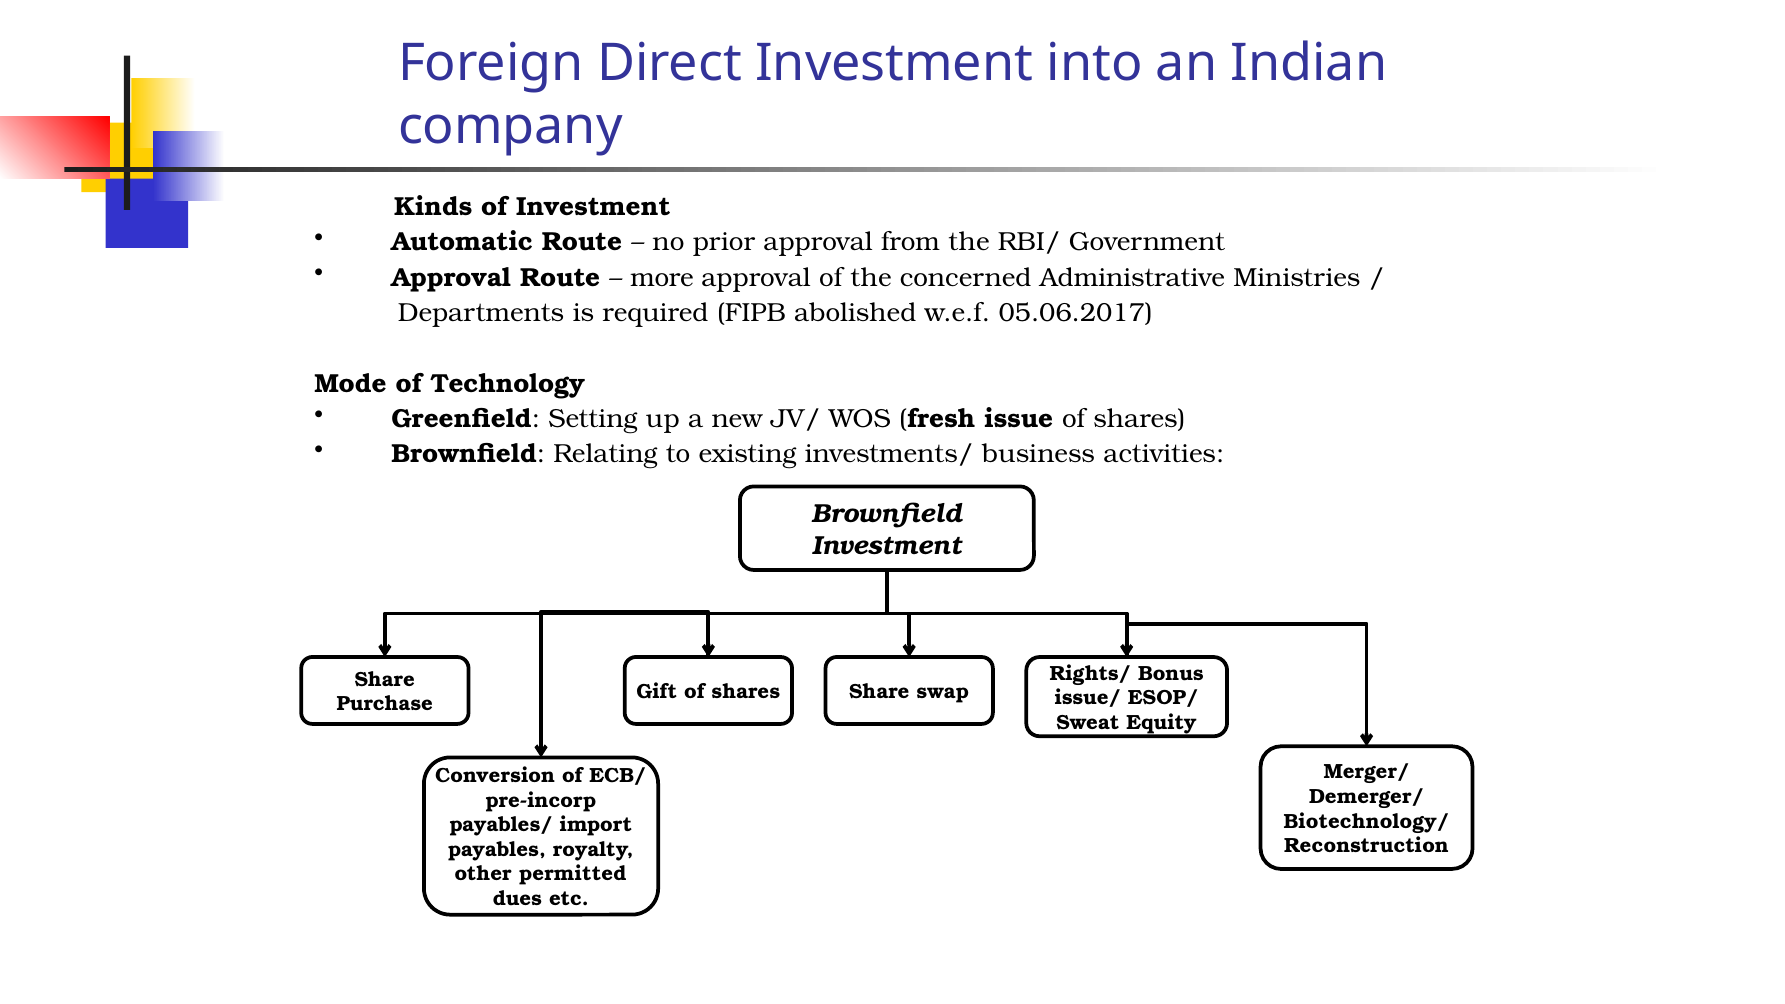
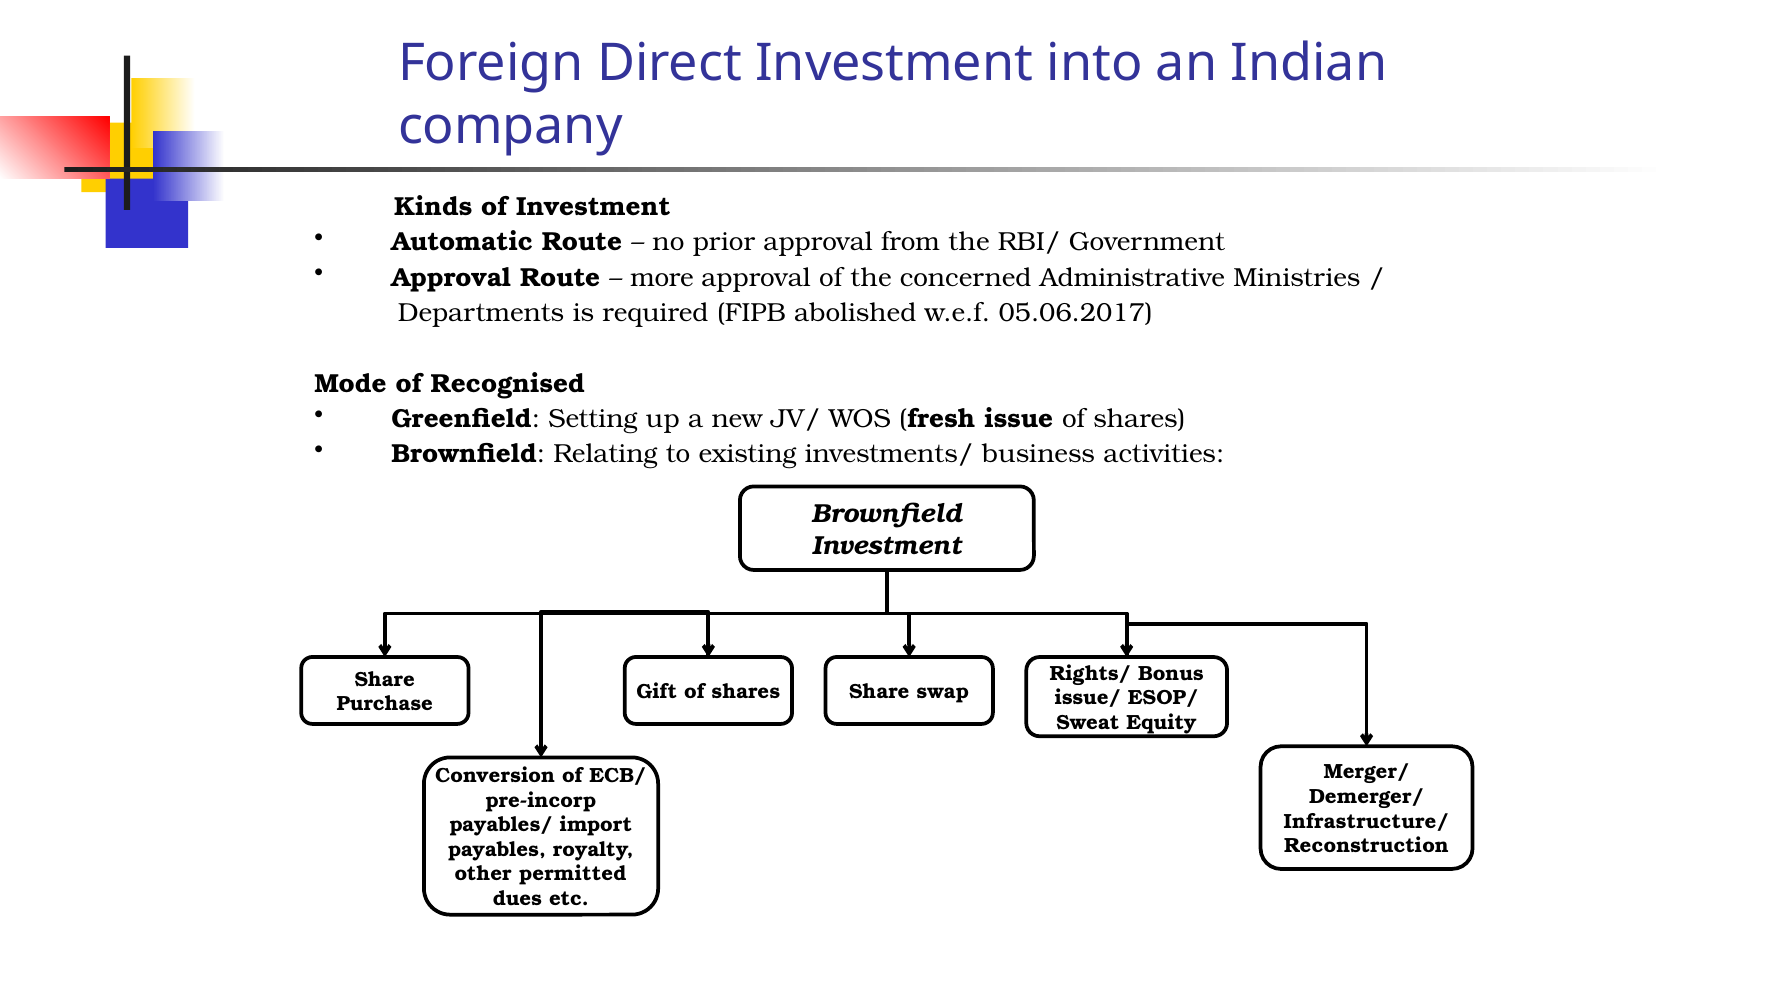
Technology: Technology -> Recognised (508, 384)
Biotechnology/: Biotechnology/ -> Infrastructure/ (1366, 821)
